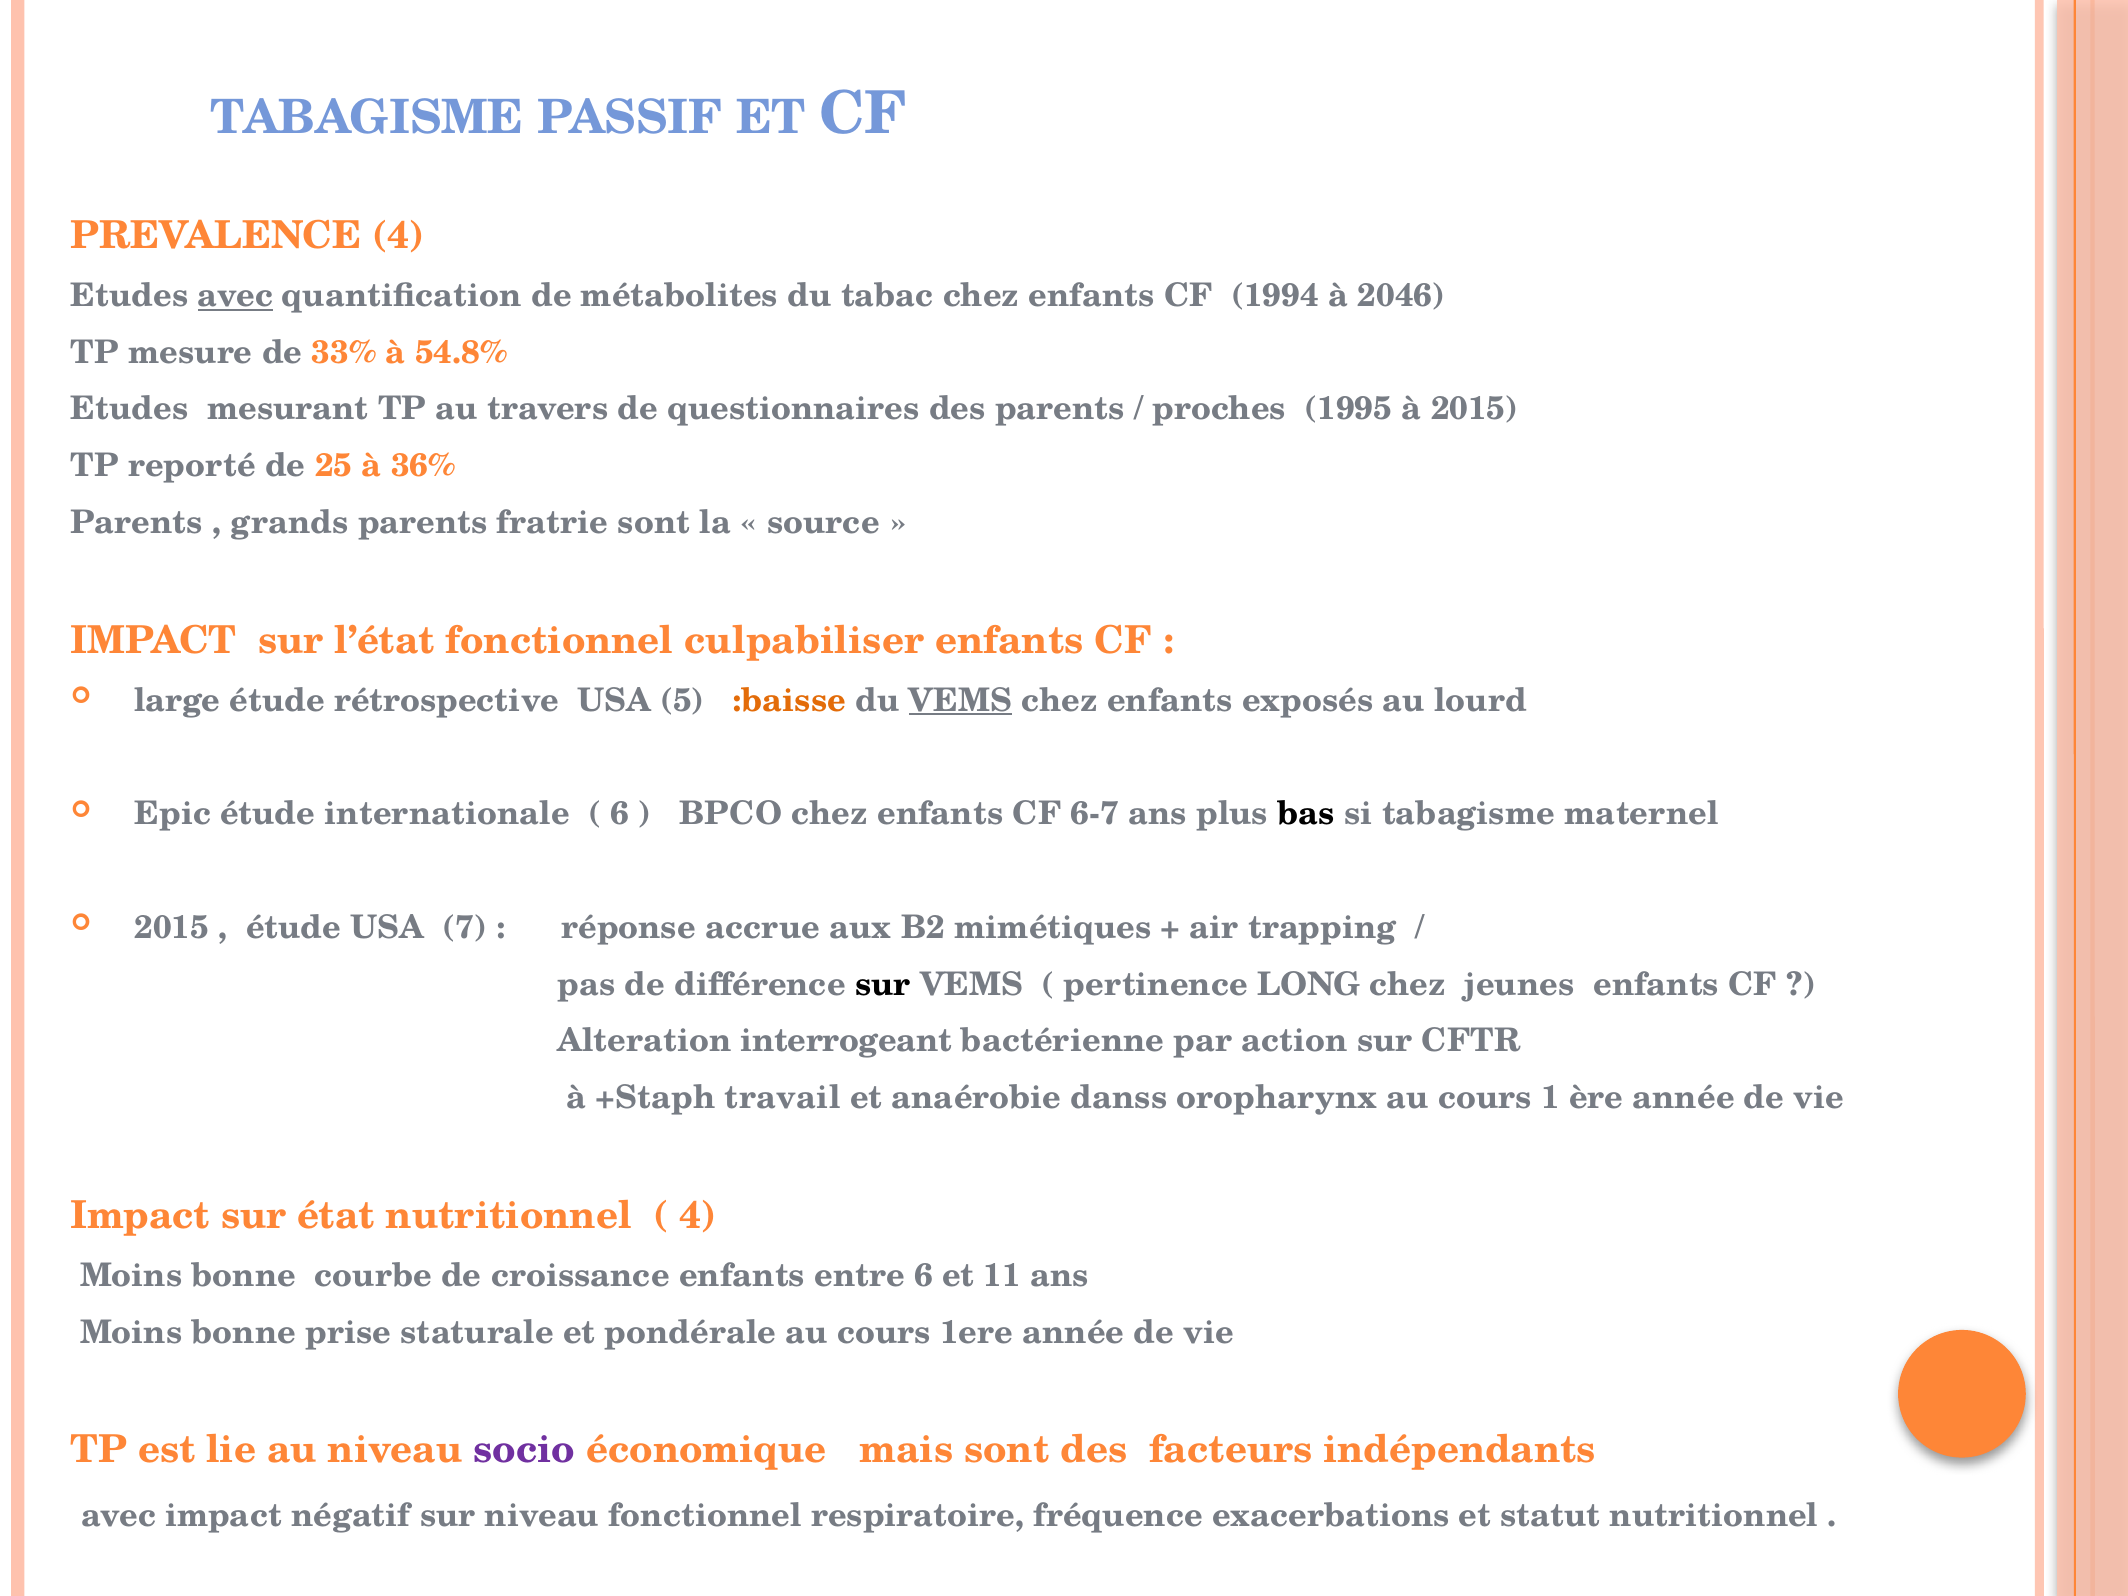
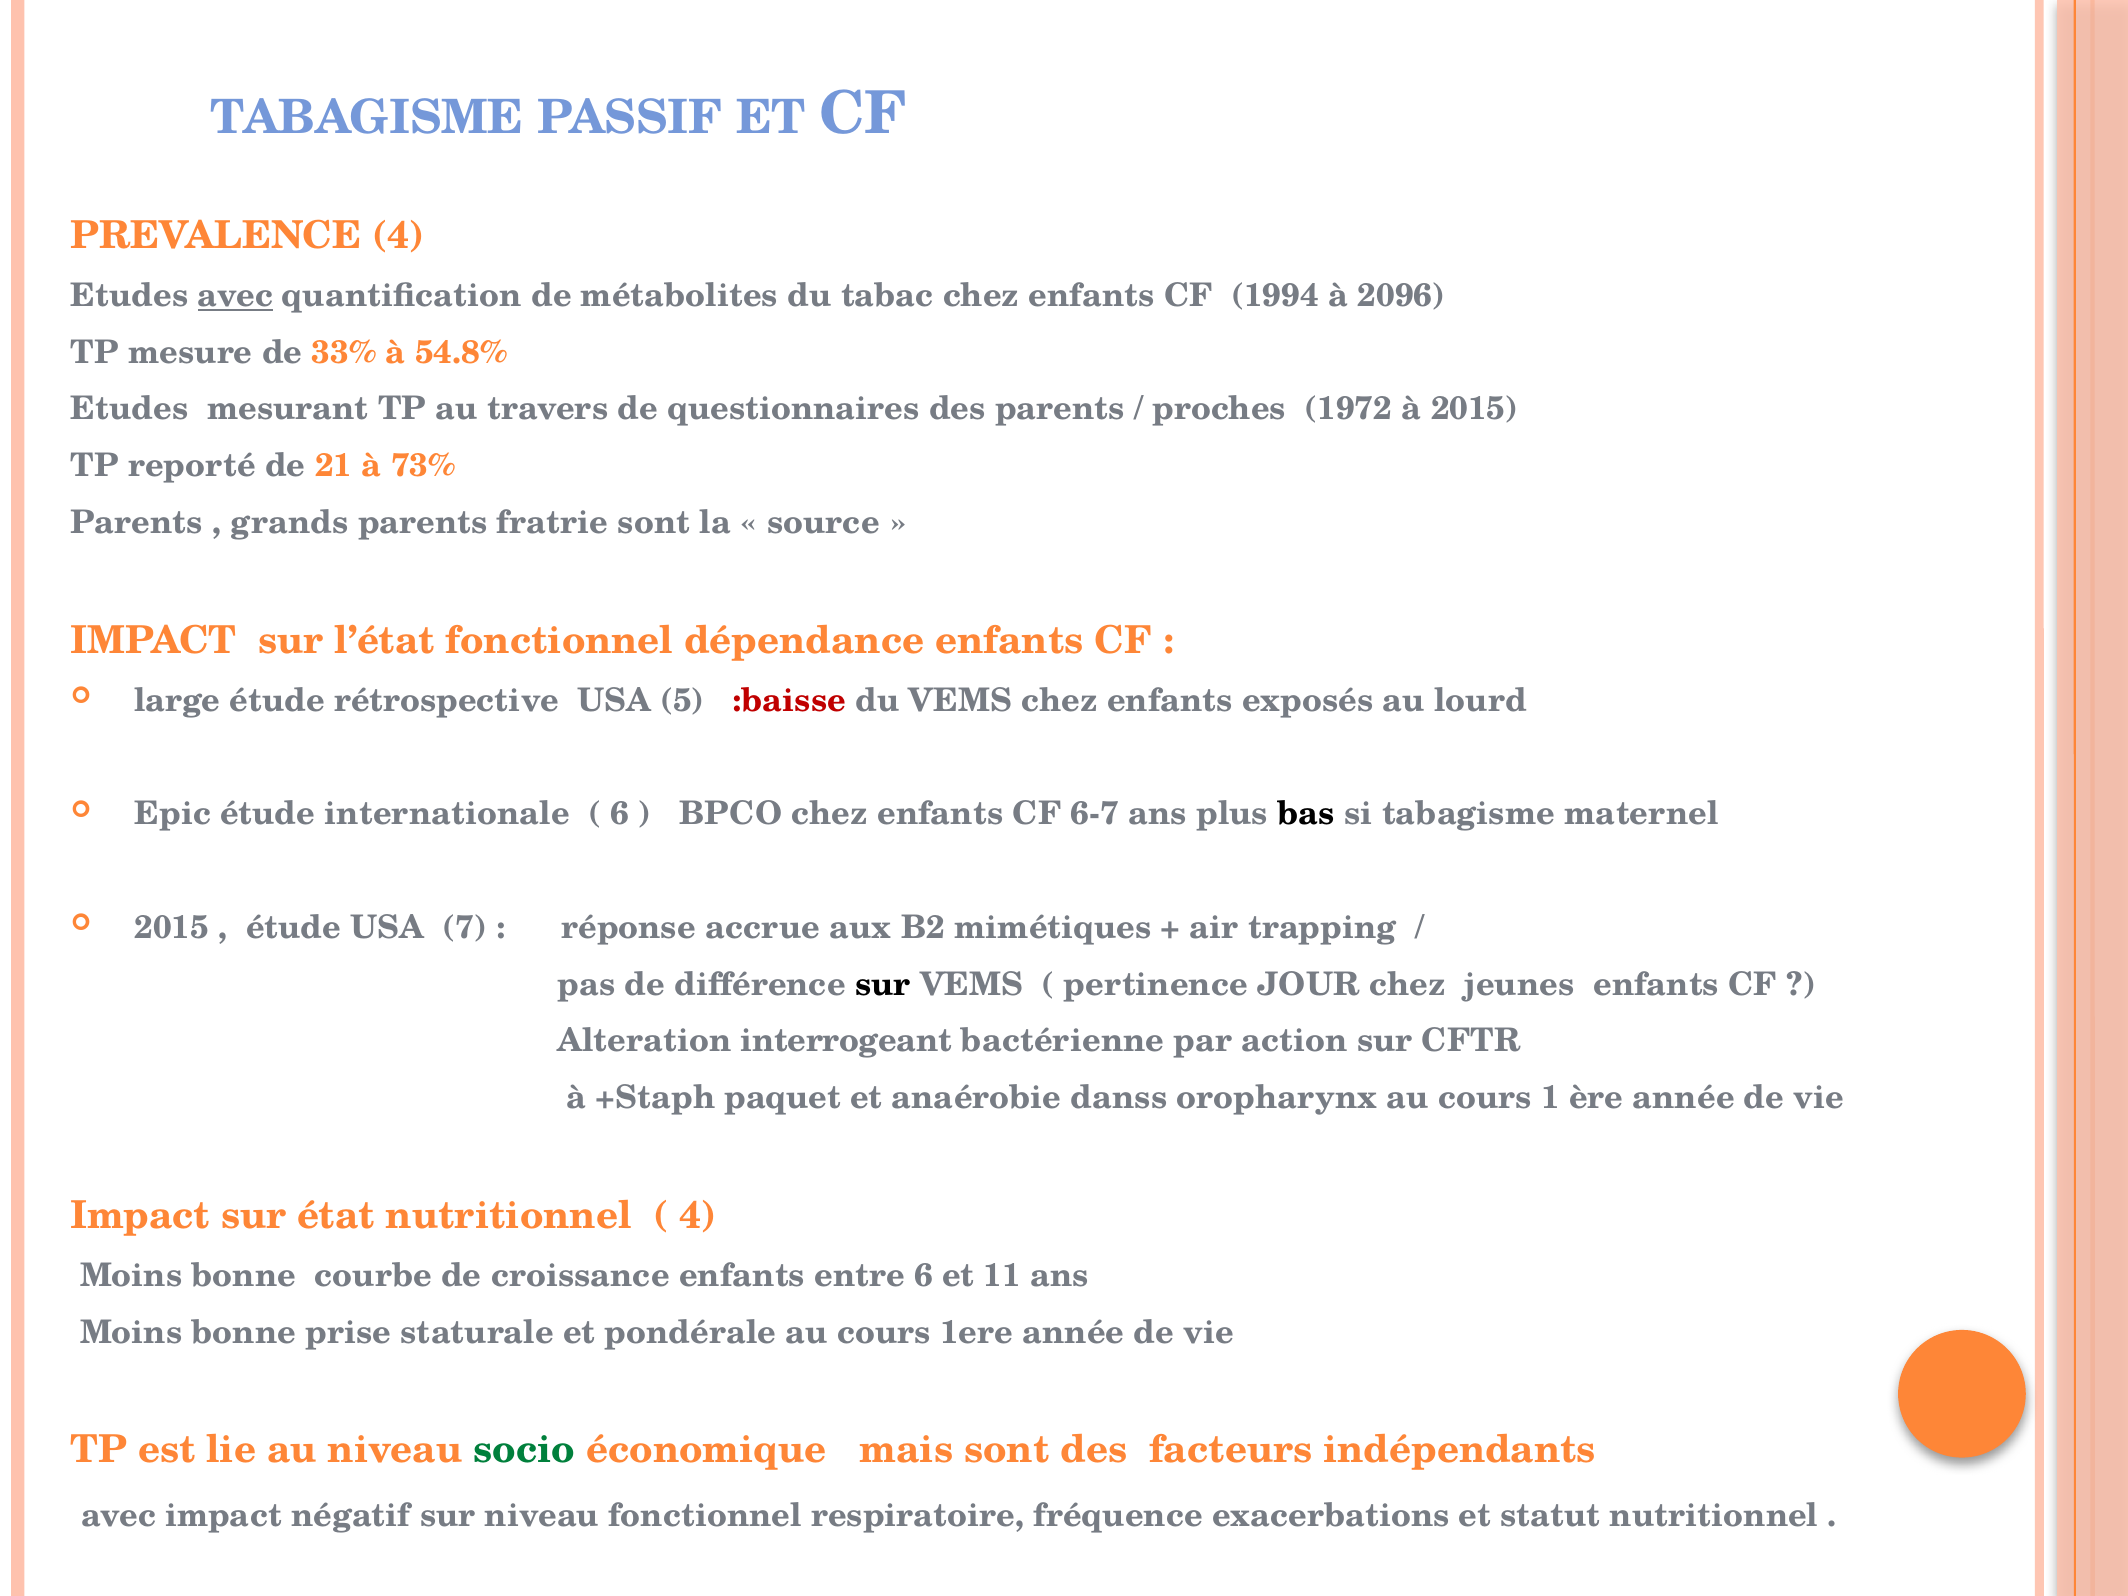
2046: 2046 -> 2096 (1401, 296)
1995: 1995 -> 1972 (1349, 409)
25: 25 -> 21 (334, 466)
36%: 36% -> 73% (423, 466)
culpabiliser: culpabiliser -> dépendance (804, 640)
:baisse colour: orange -> red (789, 700)
VEMS underline: present -> none (961, 700)
LONG: LONG -> JOUR (1309, 984)
travail: travail -> paquet (783, 1098)
socio colour: purple -> green (525, 1450)
